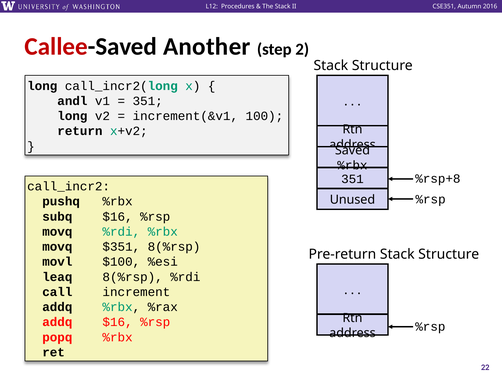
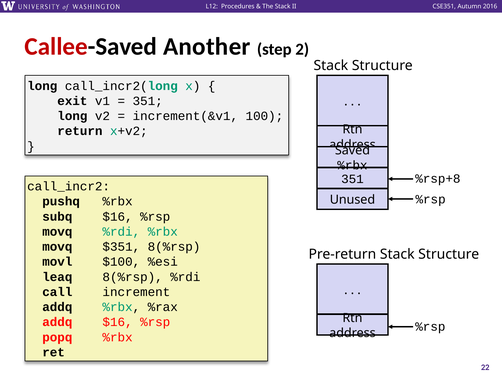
andl: andl -> exit (72, 101)
